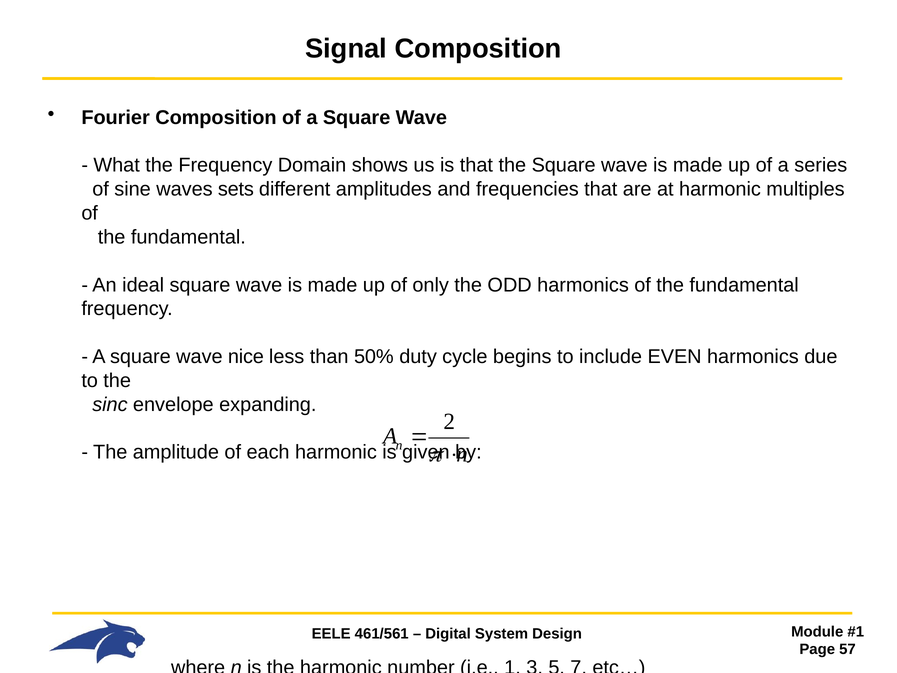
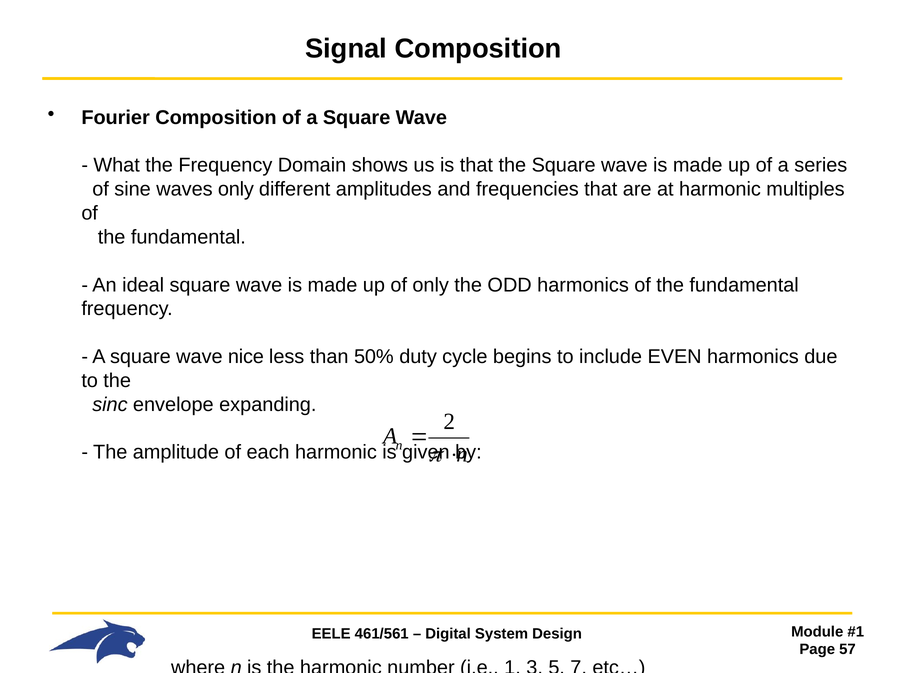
waves sets: sets -> only (236, 189)
